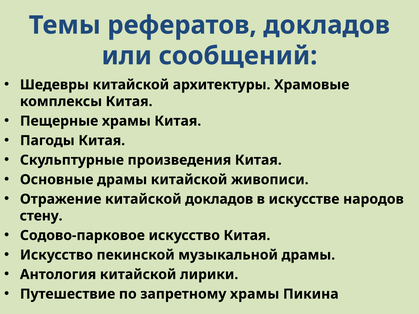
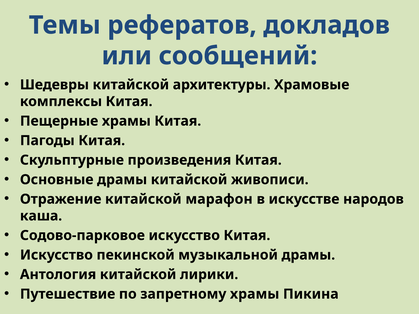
китайской докладов: докладов -> марафон (219, 199)
стену: стену -> каша (41, 216)
